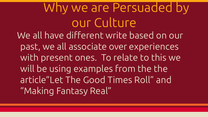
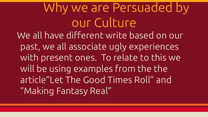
over: over -> ugly (118, 47)
